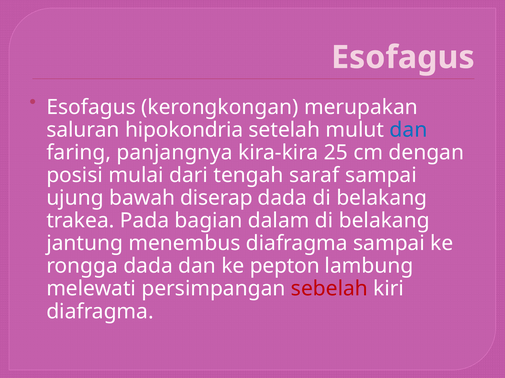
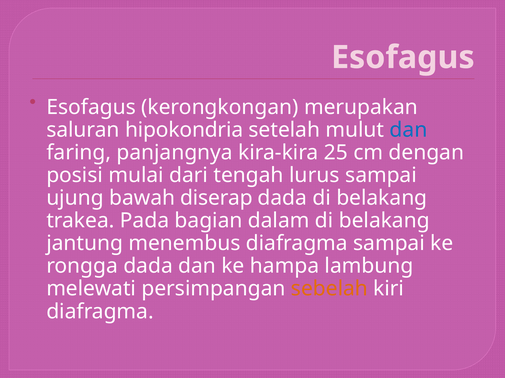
saraf: saraf -> lurus (314, 176)
pepton: pepton -> hampa (285, 267)
sebelah colour: red -> orange (329, 289)
